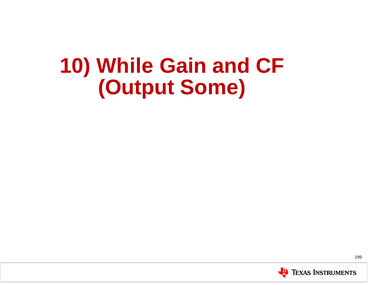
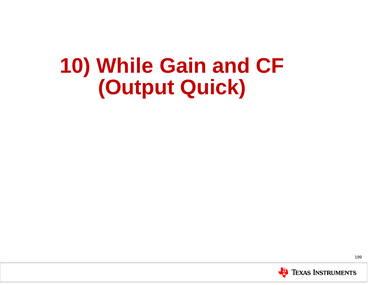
Some: Some -> Quick (213, 88)
